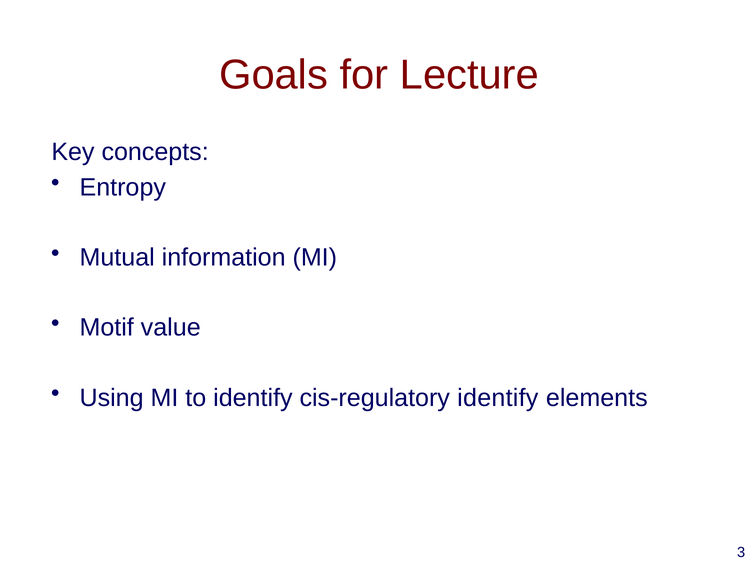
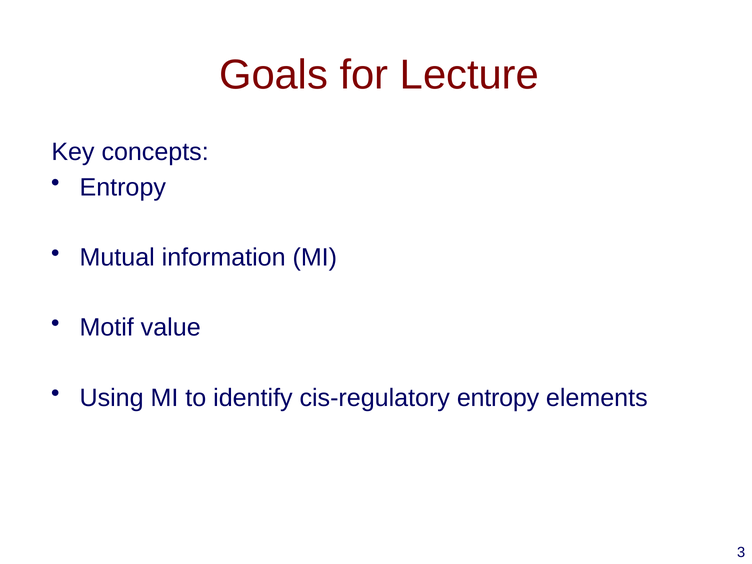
cis-regulatory identify: identify -> entropy (498, 398)
